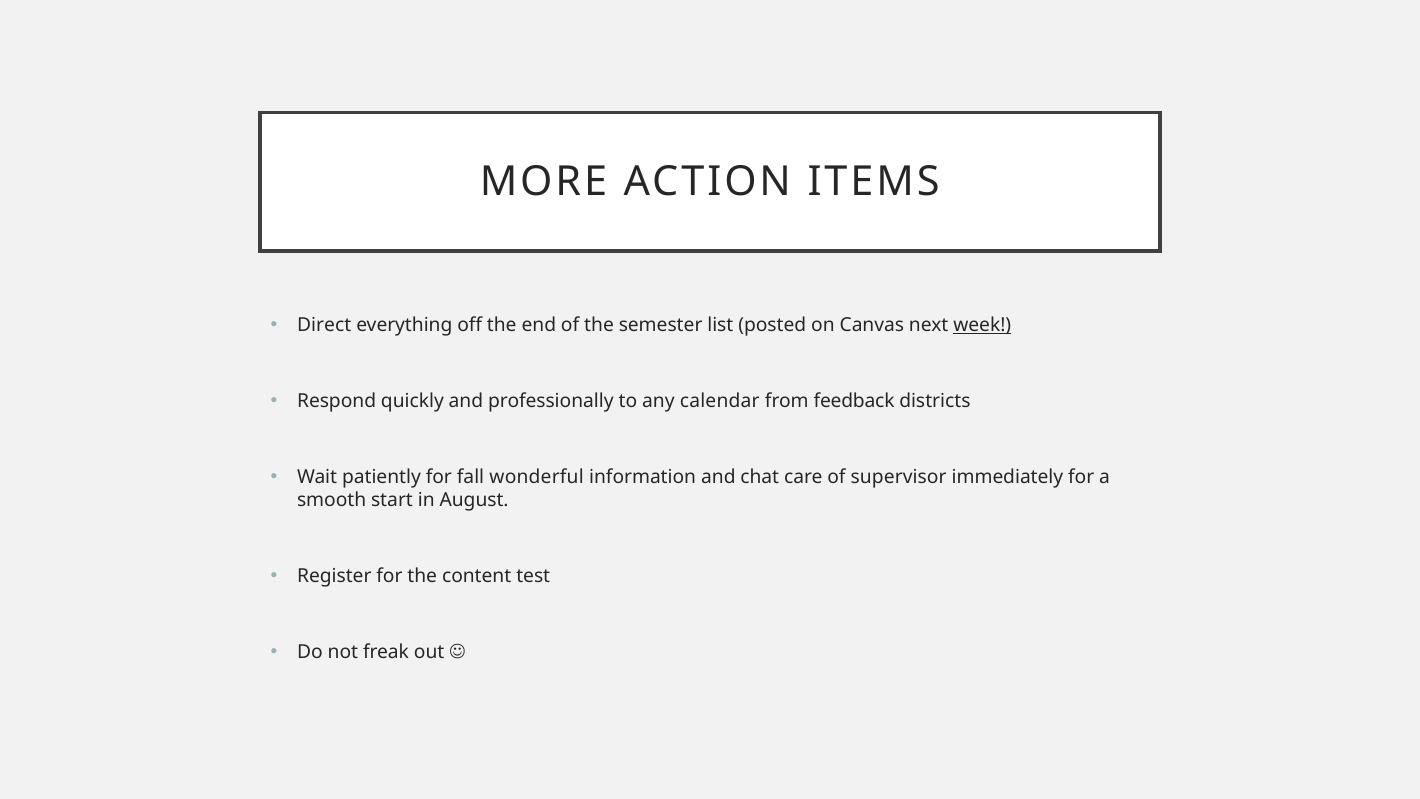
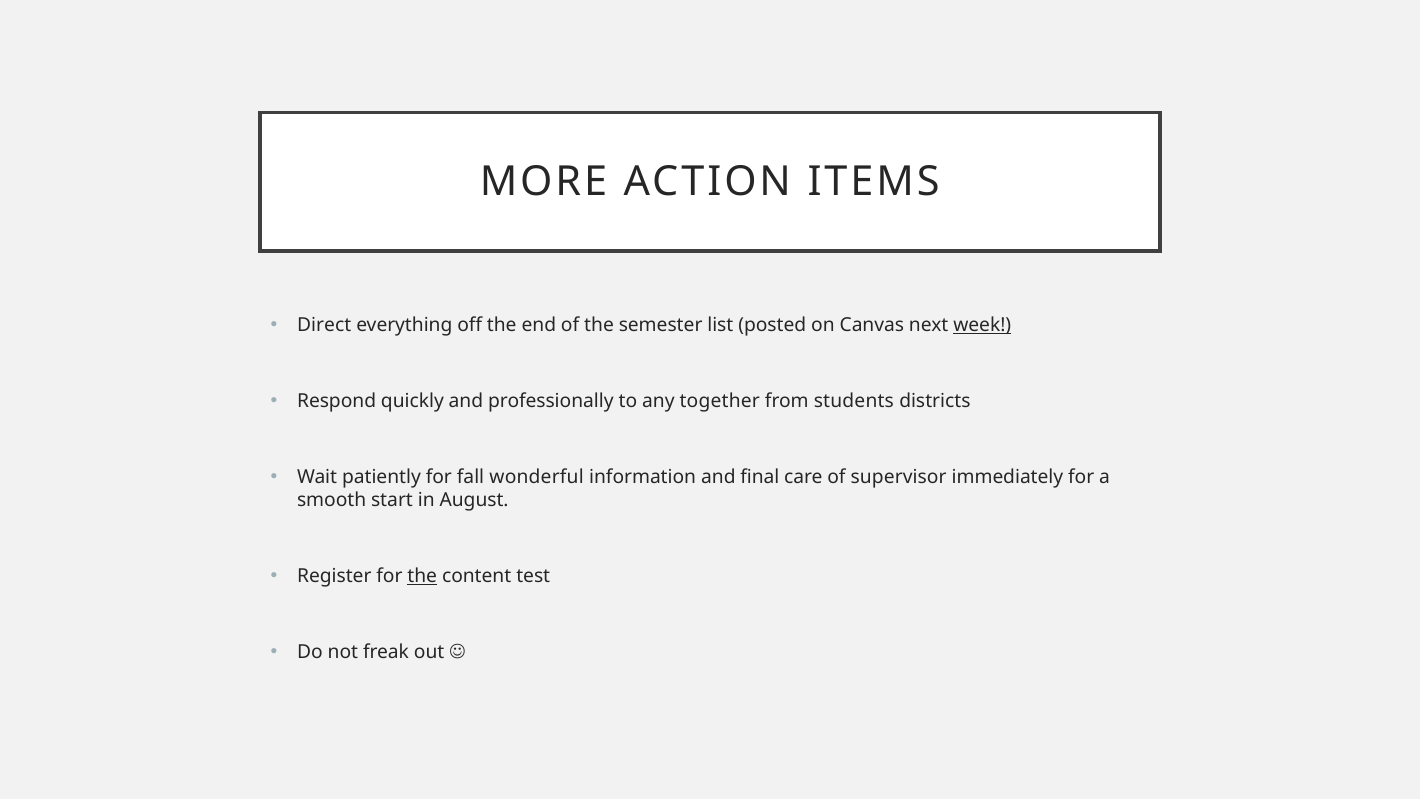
calendar: calendar -> together (720, 401)
feedback: feedback -> students (854, 401)
chat: chat -> final (760, 477)
the underline: none -> present (422, 576)
